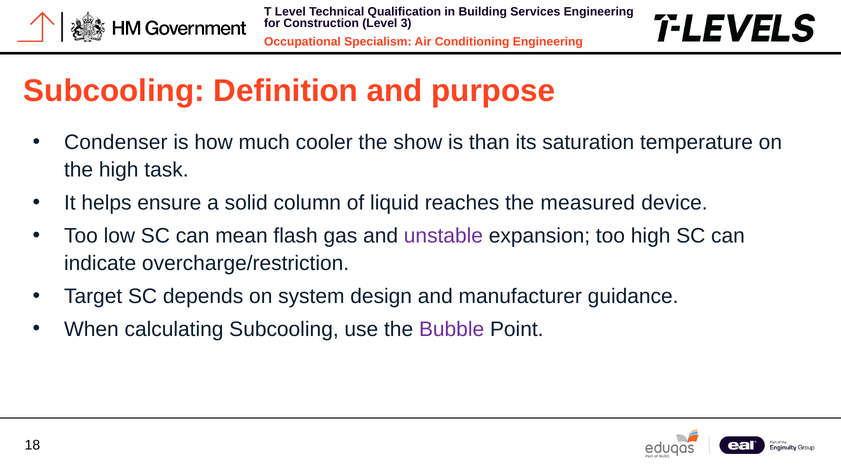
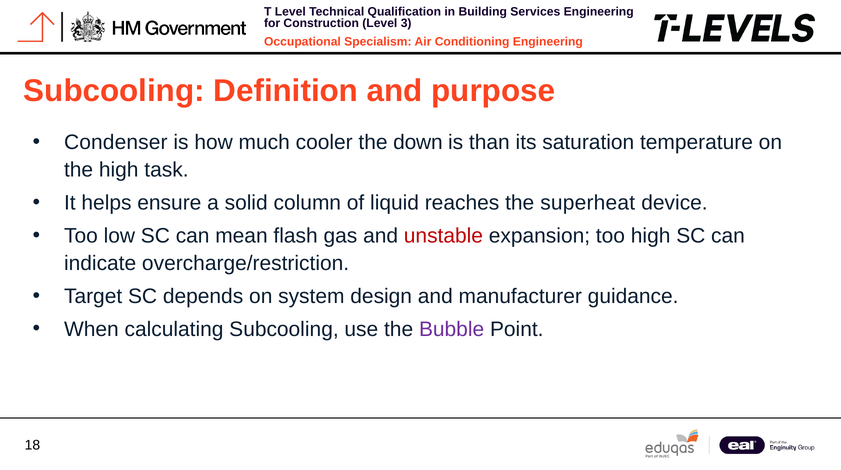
show: show -> down (418, 142)
measured: measured -> superheat (588, 203)
unstable colour: purple -> red (443, 236)
